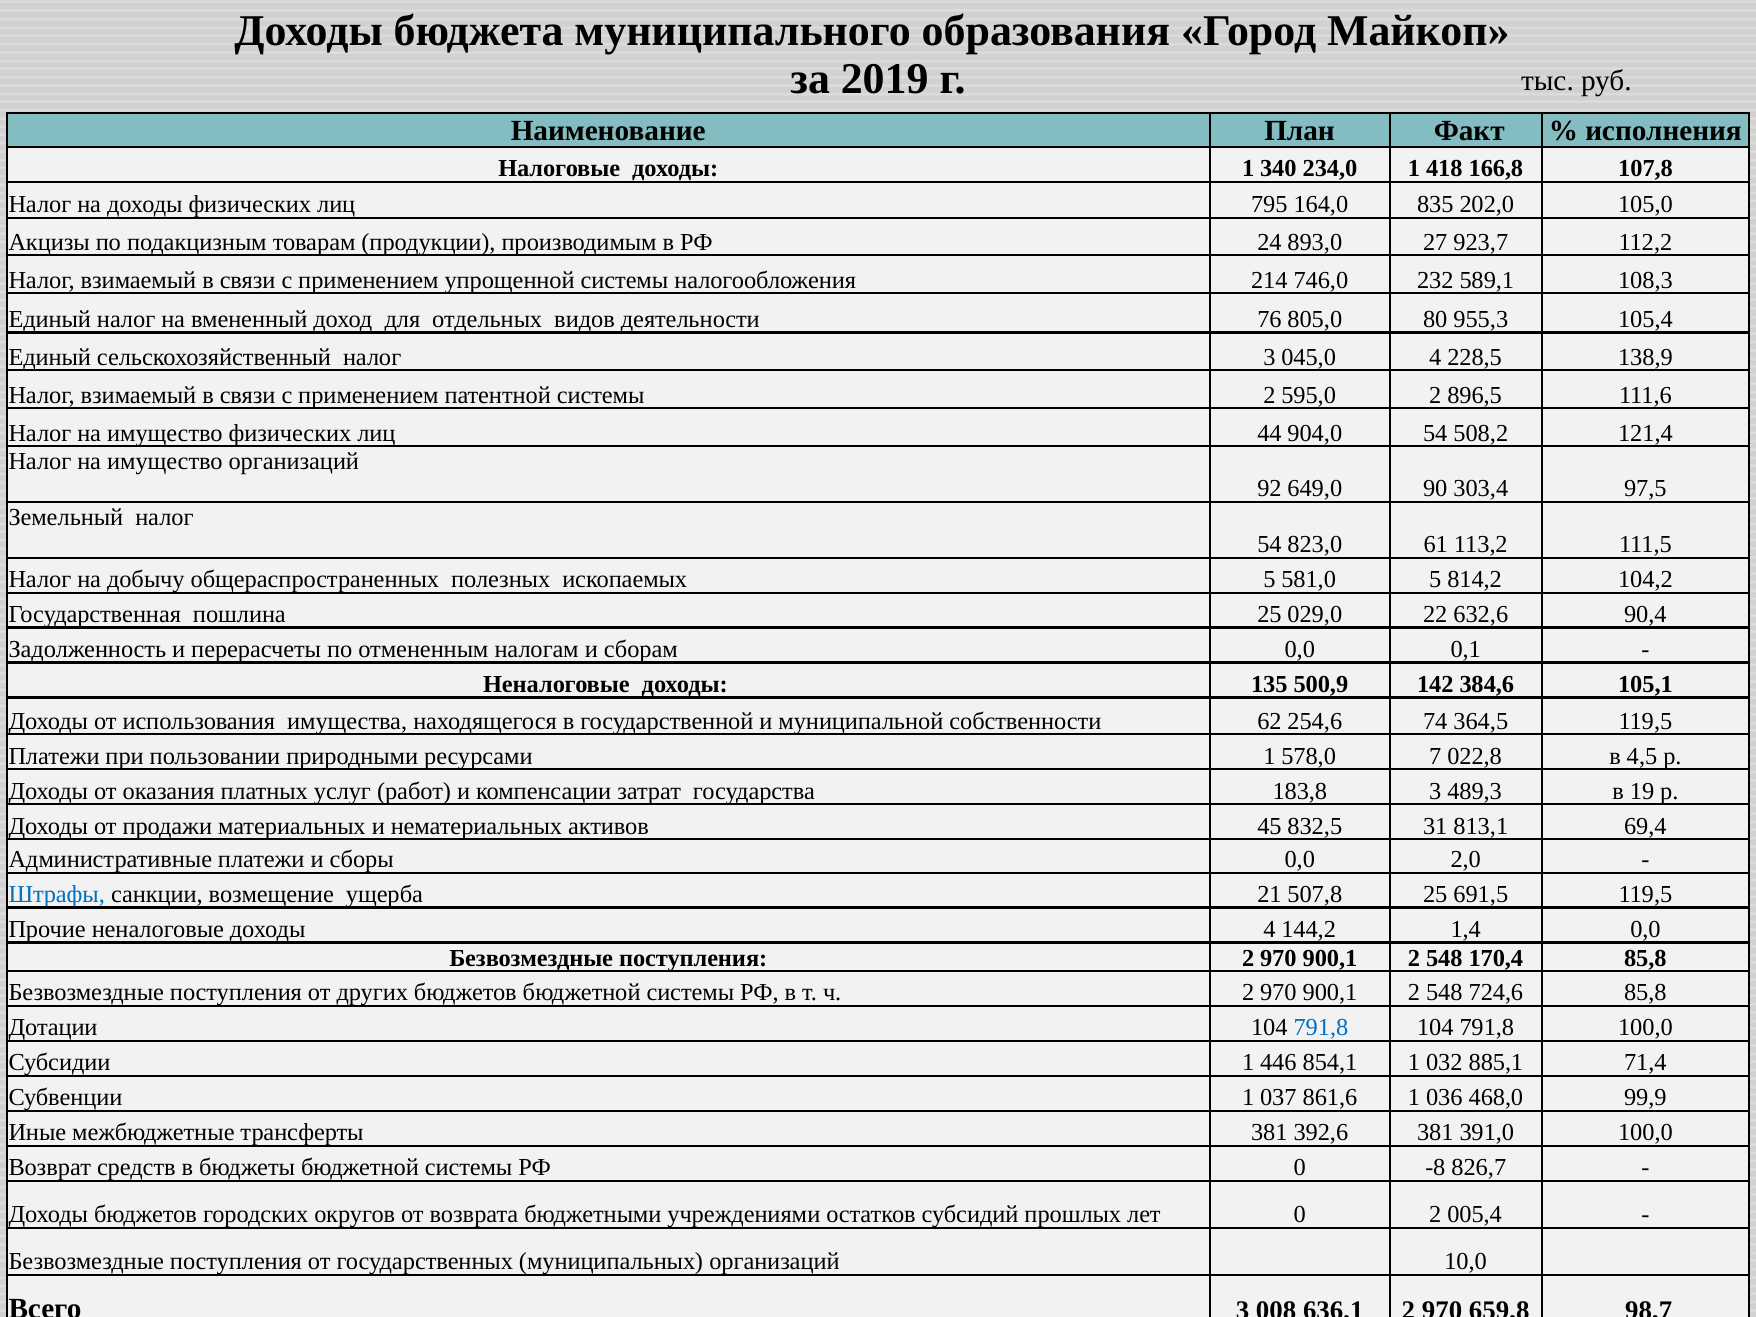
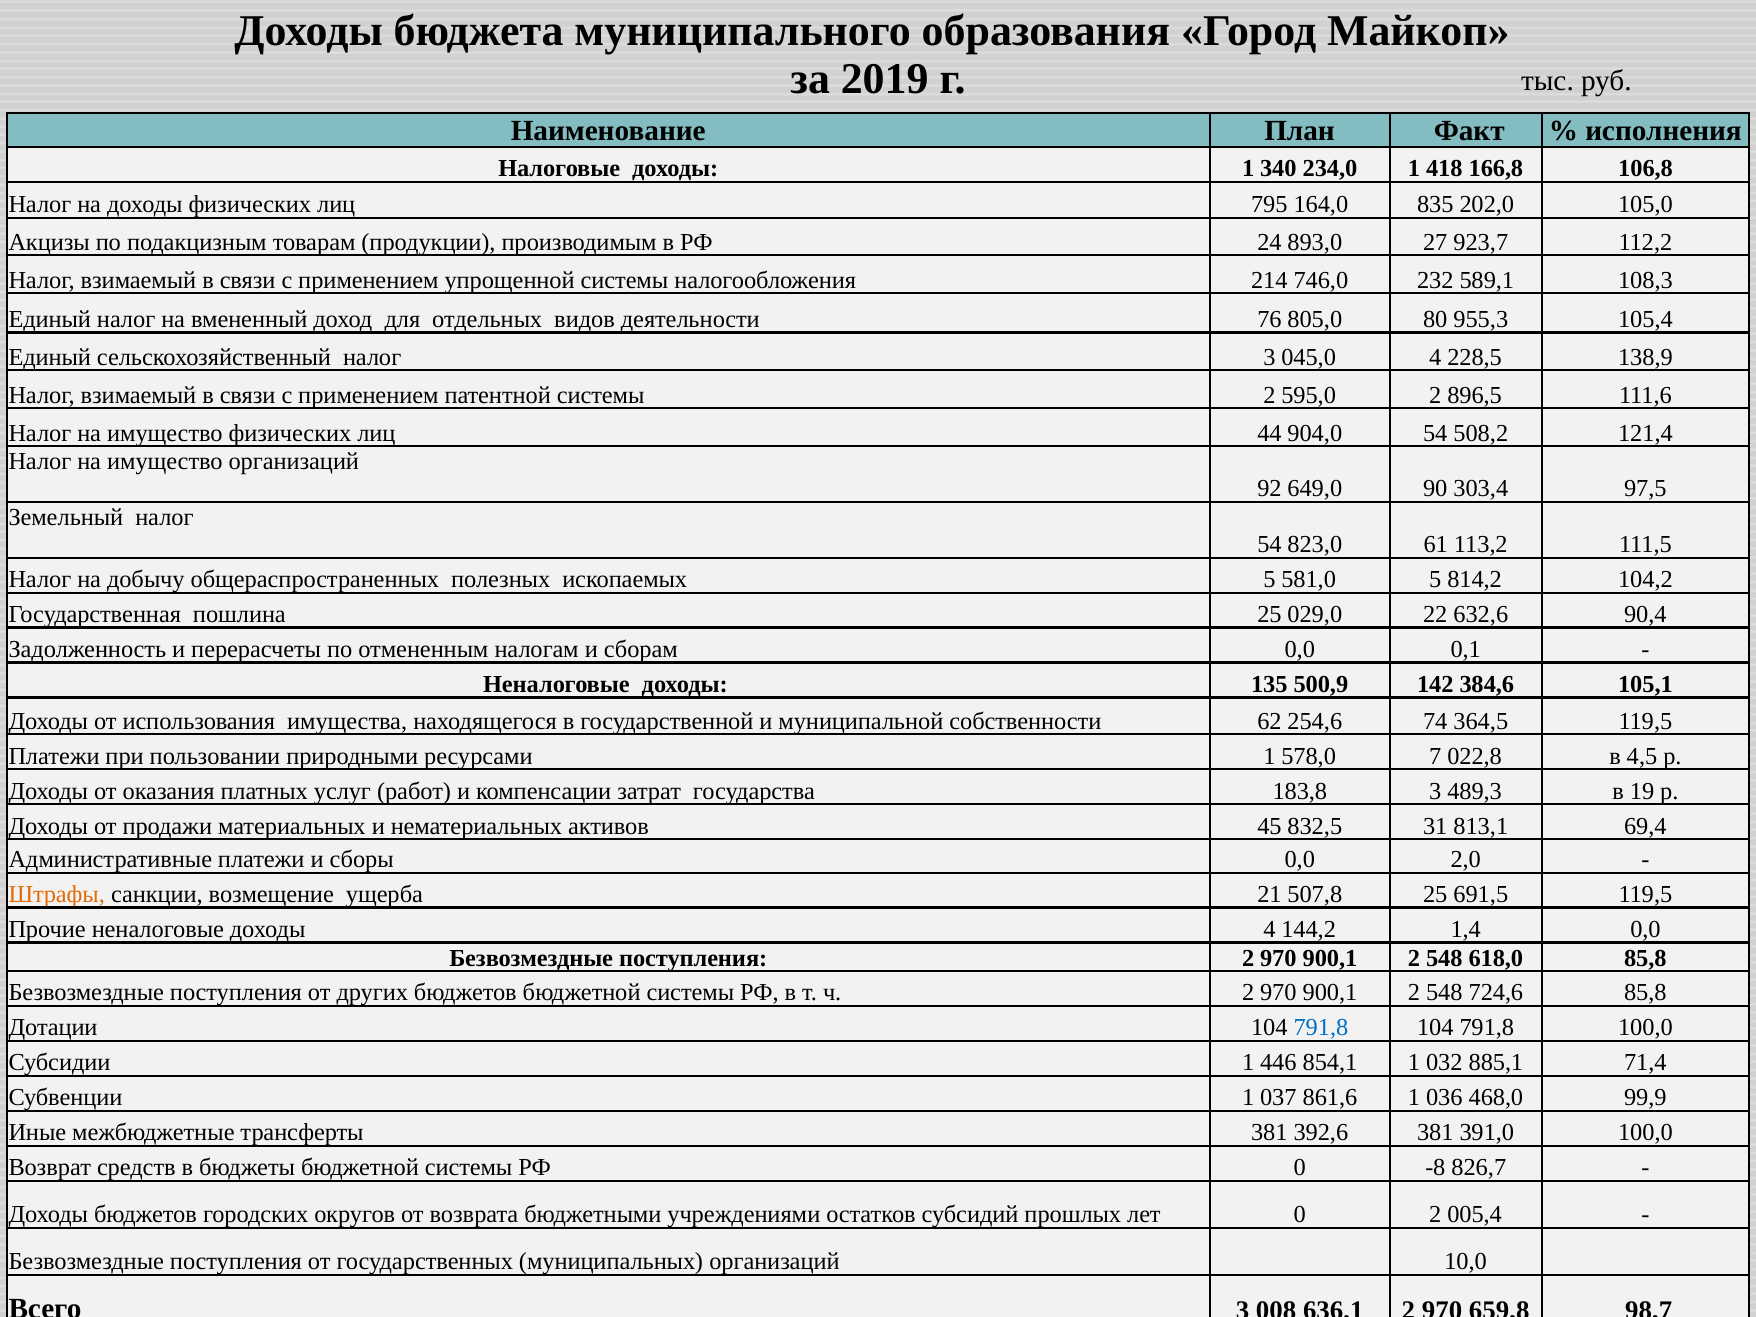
107,8: 107,8 -> 106,8 (1646, 169)
Штрафы colour: blue -> orange (57, 894)
170,4: 170,4 -> 618,0 (1496, 958)
